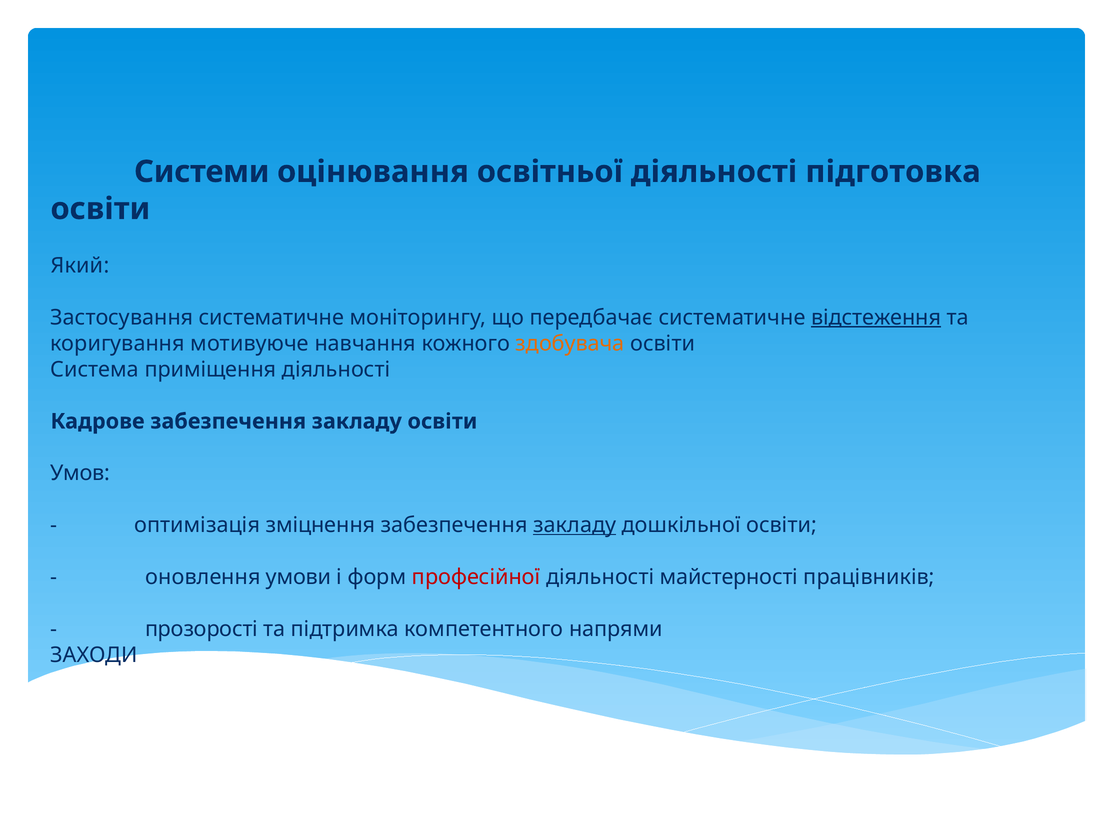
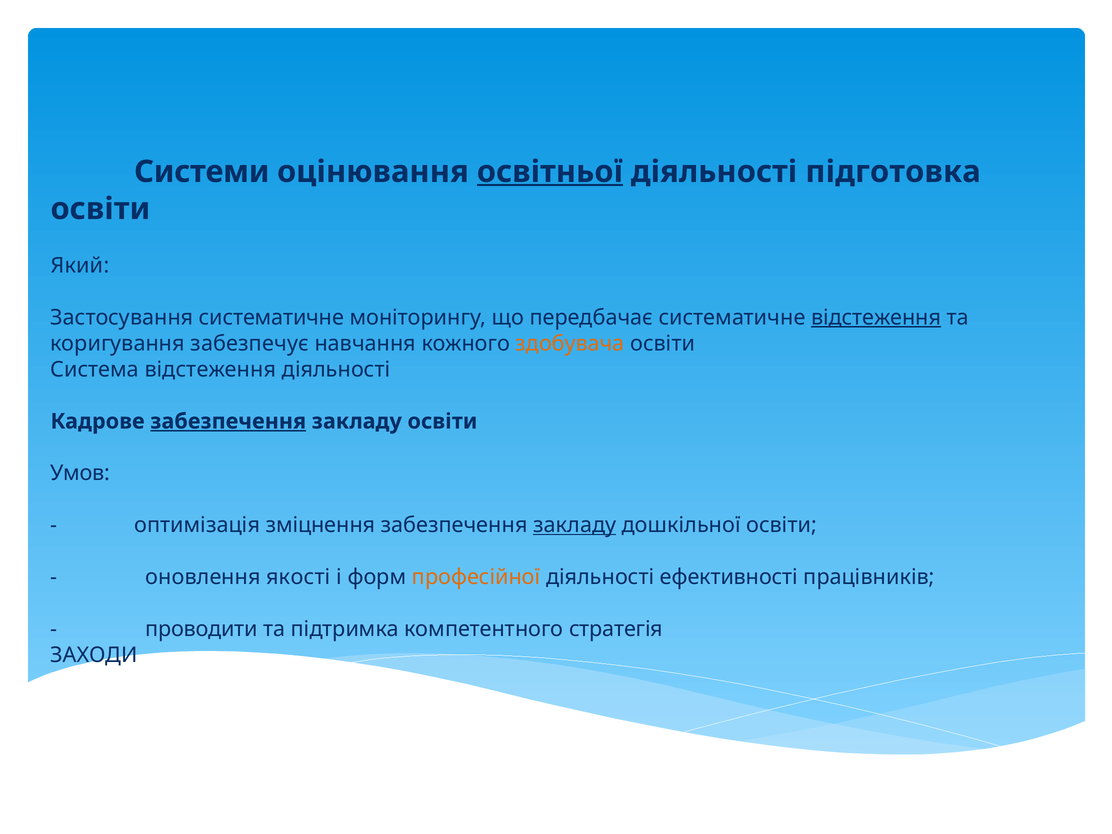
освітньої underline: none -> present (550, 172)
мотивуюче: мотивуюче -> забезпечує (250, 344)
Система приміщення: приміщення -> відстеження (210, 369)
забезпечення underline: none -> present (228, 421)
умови: умови -> якості (298, 577)
професійної colour: red -> orange (476, 577)
майстерності: майстерності -> ефективності (729, 577)
прозорості: прозорості -> проводити (202, 629)
напрями: напрями -> стратегія (616, 629)
